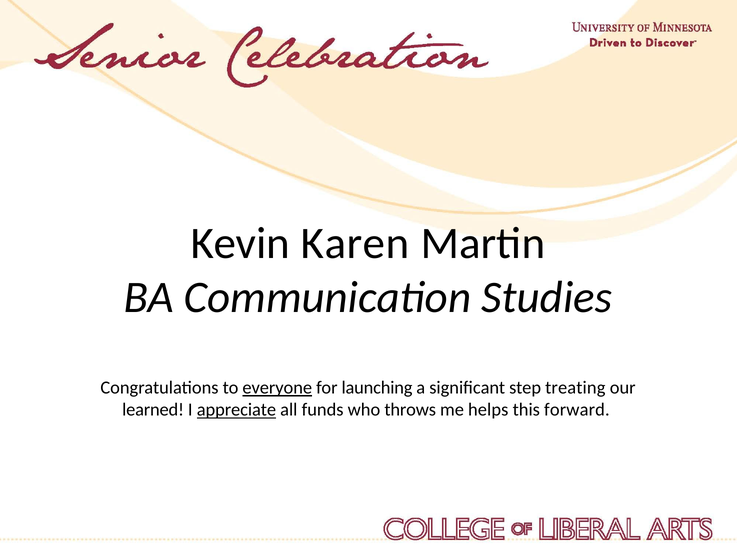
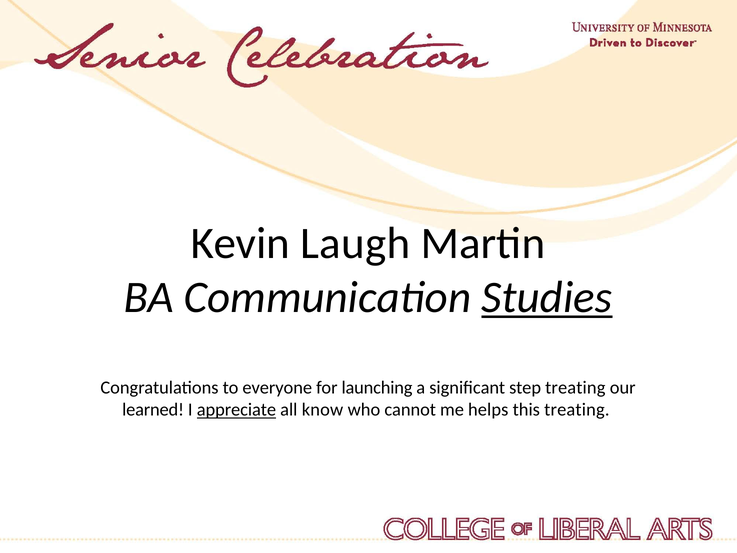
Karen: Karen -> Laugh (355, 243)
Studies underline: none -> present (547, 297)
everyone underline: present -> none (277, 388)
funds: funds -> know (322, 410)
throws: throws -> cannot (410, 410)
this forward: forward -> treating (577, 410)
